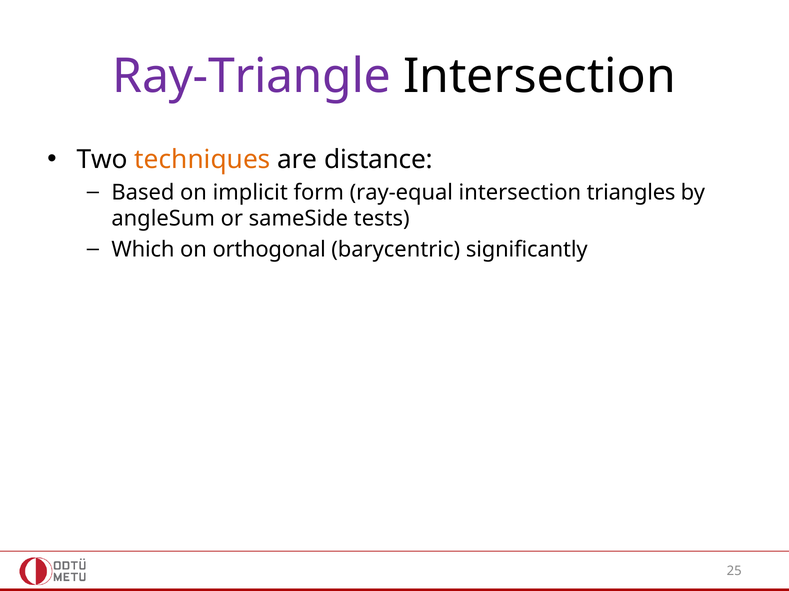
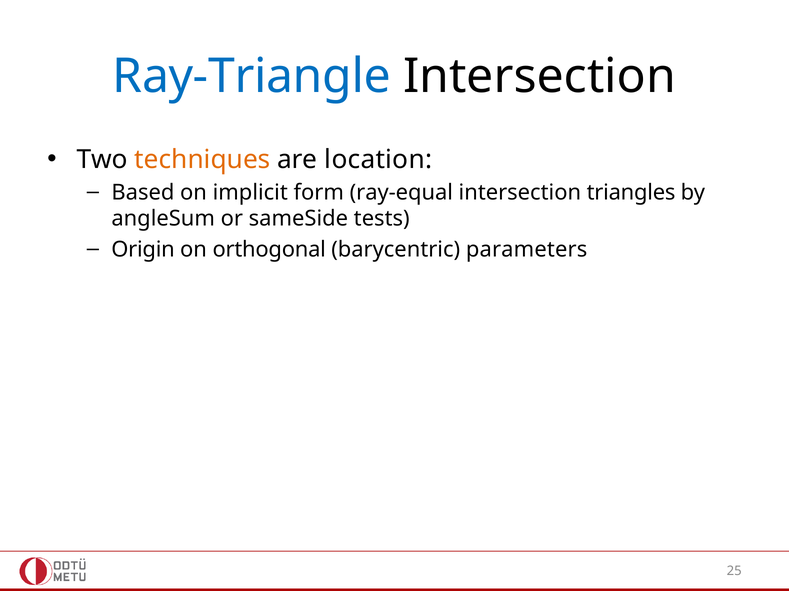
Ray-Triangle colour: purple -> blue (252, 76)
distance: distance -> location (378, 160)
Which: Which -> Origin (143, 250)
significantly: significantly -> parameters (527, 250)
